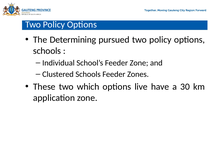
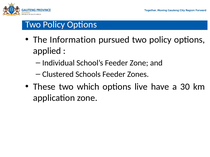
Determining: Determining -> Information (73, 40)
schools: schools -> applied (47, 51)
